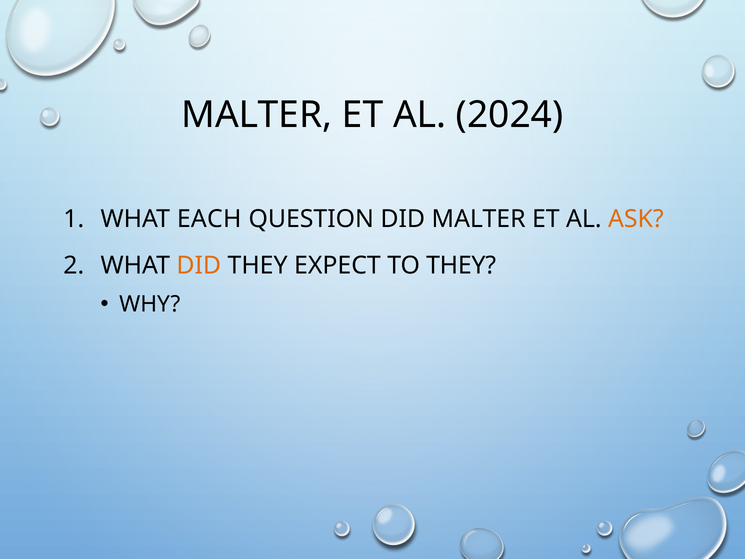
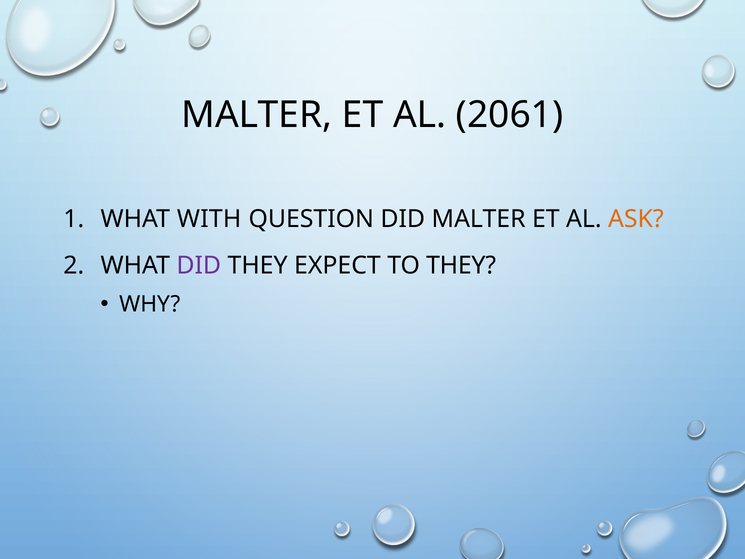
2024: 2024 -> 2061 (510, 115)
EACH: EACH -> WITH (209, 219)
DID colour: orange -> purple (199, 265)
